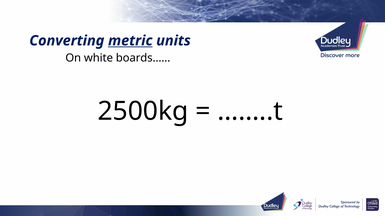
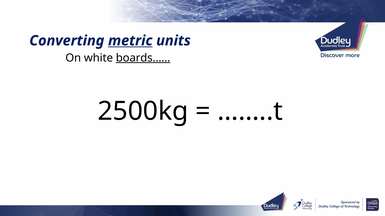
boards…… underline: none -> present (143, 58)
